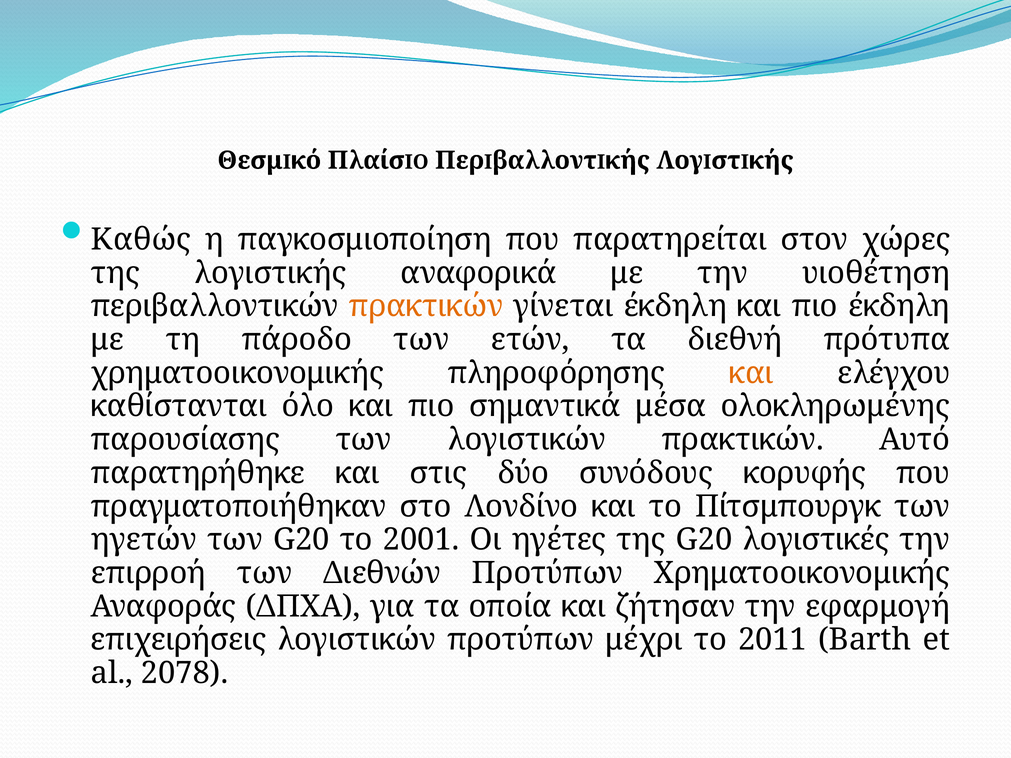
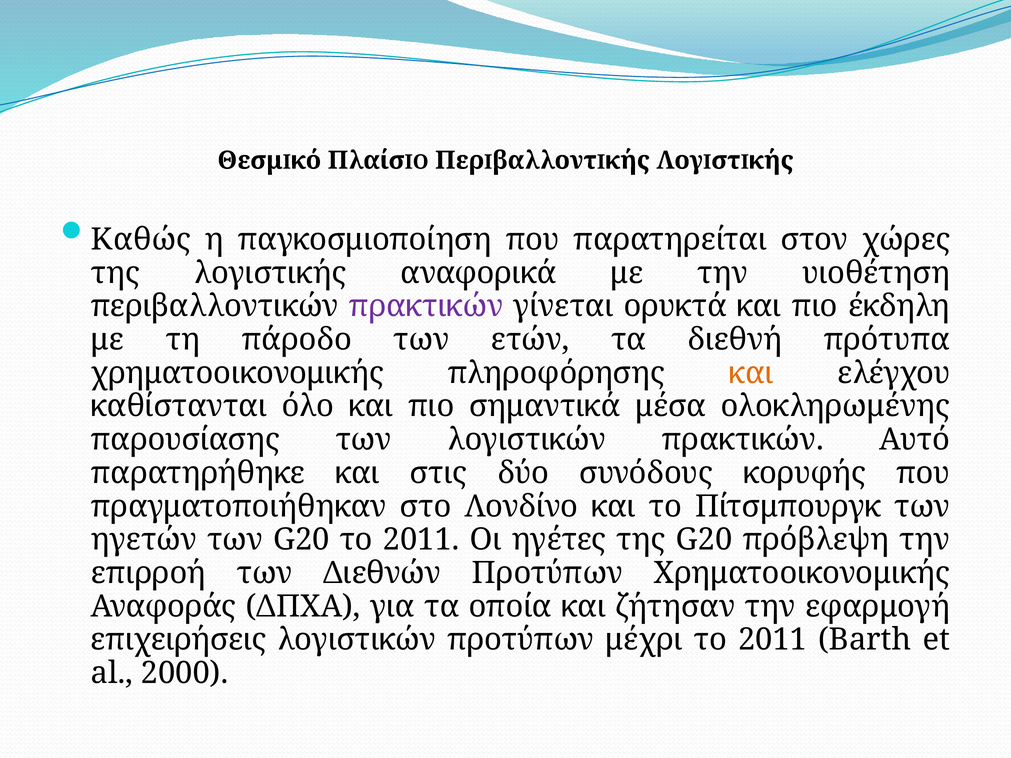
πρακτικών colour: orange -> purple (426, 306)
γίνεται έκδηλη: έκδηλη -> ορυκτά (675, 306)
G20 το 2001: 2001 -> 2011 (421, 540)
λογιστικές: λογιστικές -> πρόβλεψη (816, 540)
2078: 2078 -> 2000 (185, 673)
